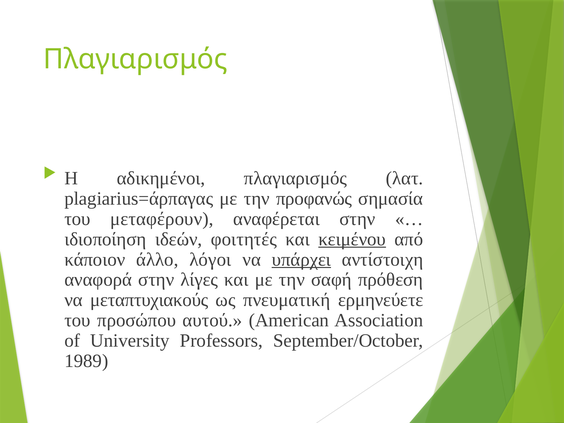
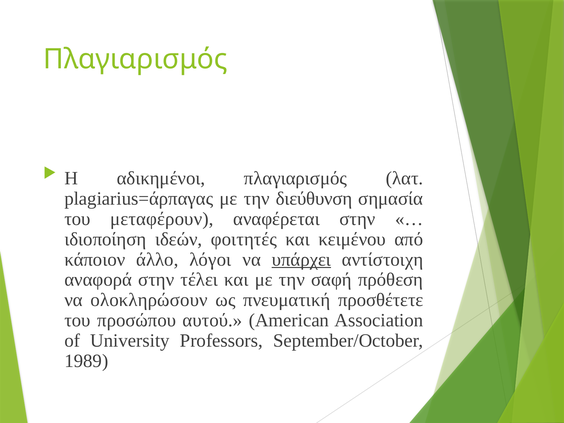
προφανώς: προφανώς -> διεύθυνση (314, 199)
κειμένου underline: present -> none (352, 239)
λίγες: λίγες -> τέλει (199, 280)
μεταπτυχιακούς: μεταπτυχιακούς -> ολοκληρώσουν (149, 300)
ερμηνεύετε: ερμηνεύετε -> προσθέτετε (381, 300)
